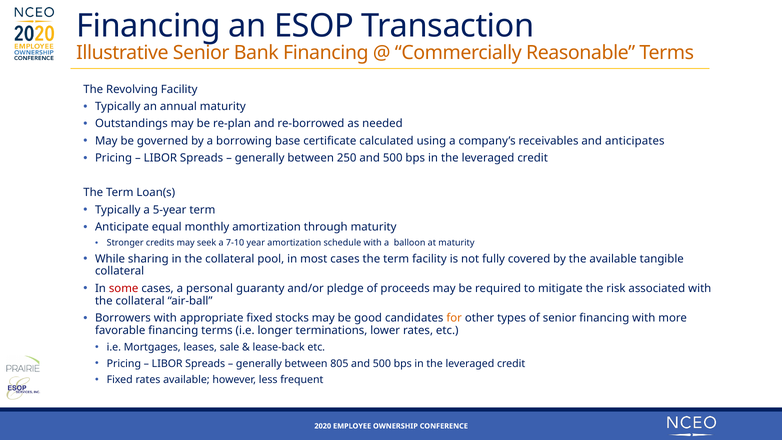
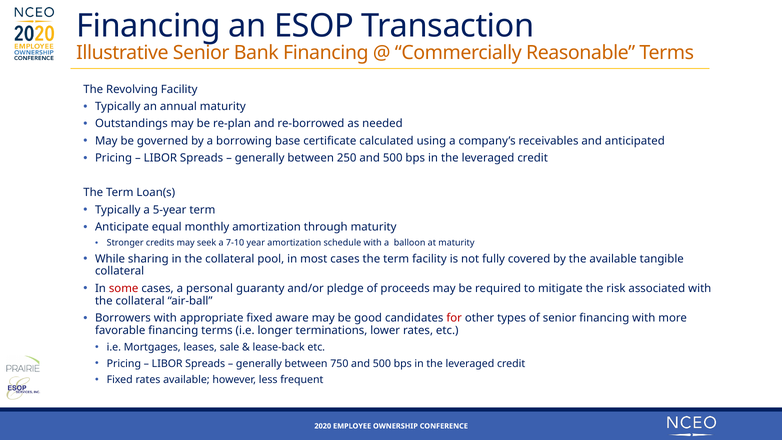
anticipates: anticipates -> anticipated (635, 141)
stocks: stocks -> aware (292, 318)
for colour: orange -> red (454, 318)
805: 805 -> 750 (339, 363)
